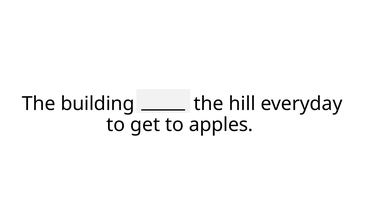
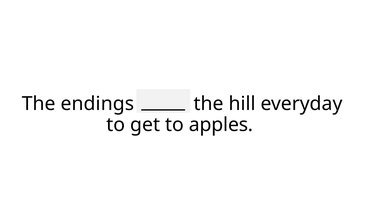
building: building -> endings (97, 104)
